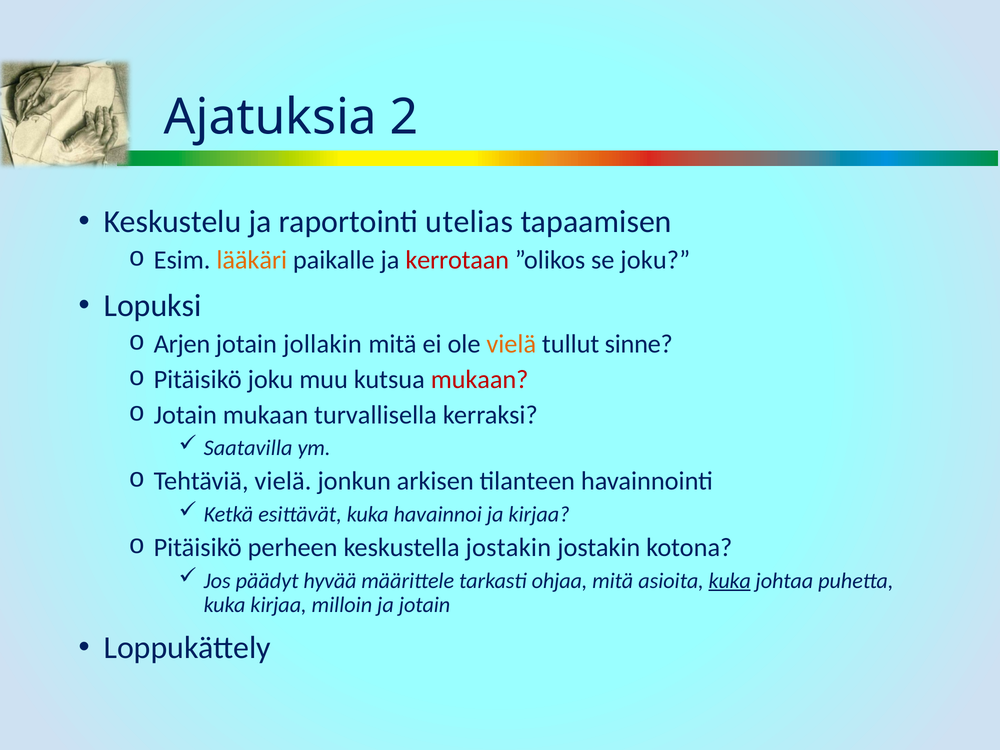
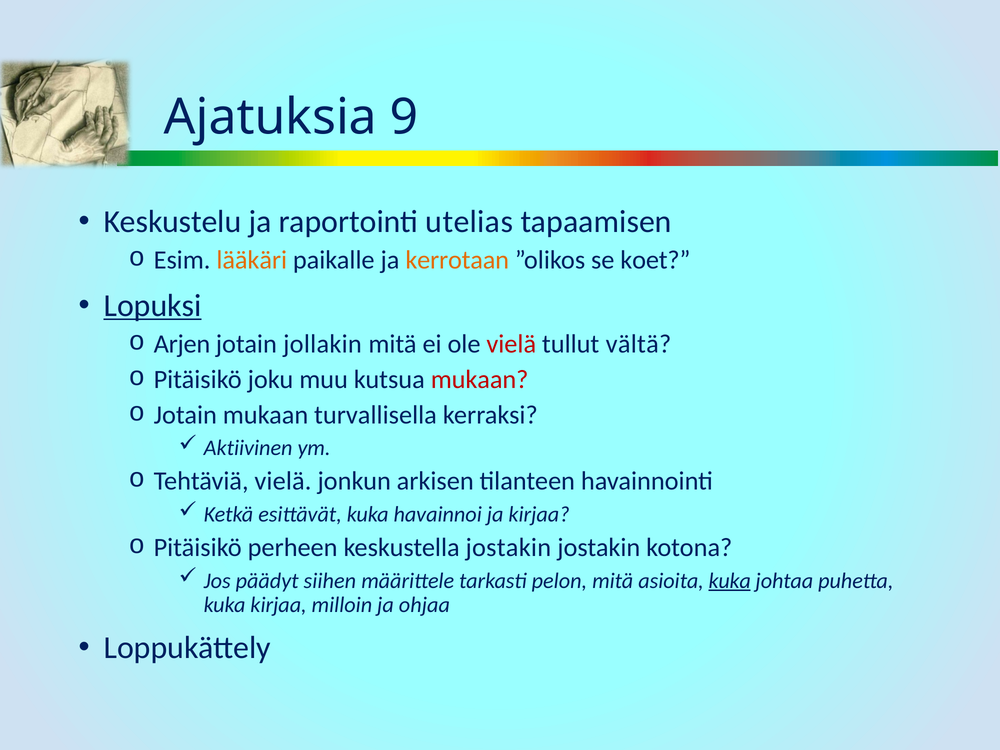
2: 2 -> 9 (404, 117)
kerrotaan colour: red -> orange (457, 260)
se joku: joku -> koet (655, 260)
Lopuksi underline: none -> present (153, 306)
vielä colour: orange -> red (511, 344)
sinne: sinne -> vältä (639, 344)
Saatavilla: Saatavilla -> Aktiivinen (248, 448)
hyvää: hyvää -> siihen (330, 581)
ohjaa: ohjaa -> pelon (559, 581)
ja jotain: jotain -> ohjaa (424, 605)
